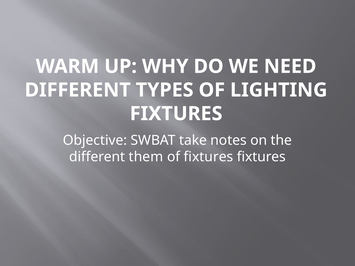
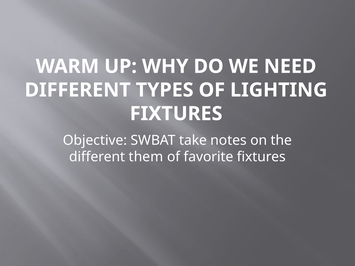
of fixtures: fixtures -> favorite (209, 157)
